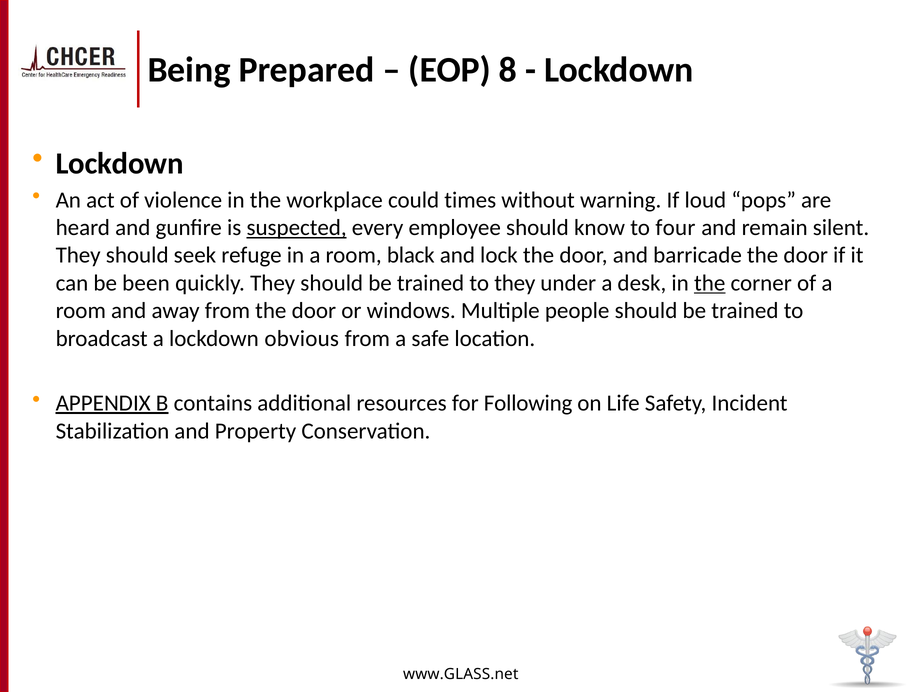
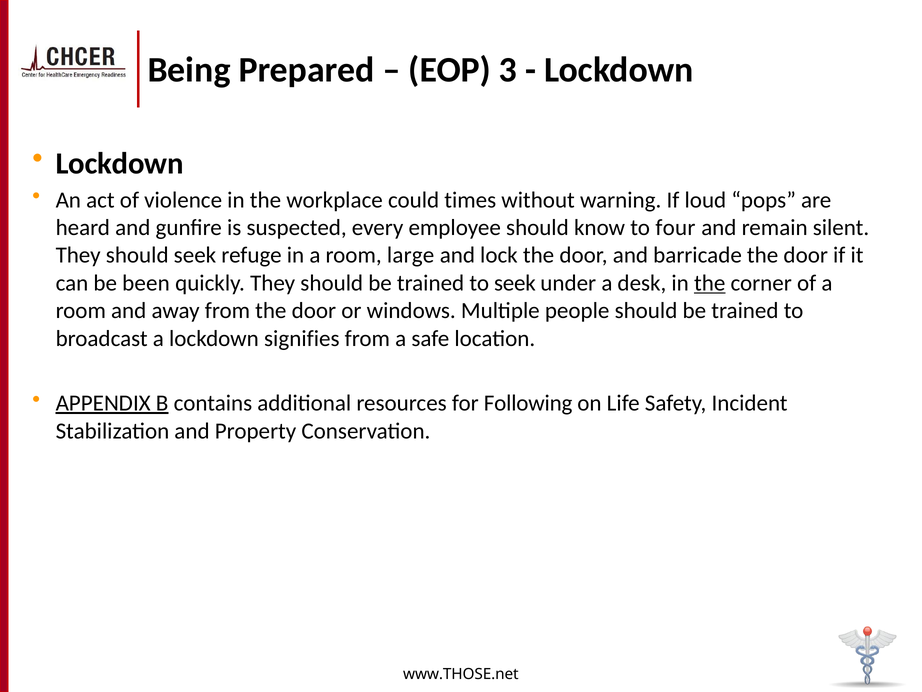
8: 8 -> 3 (508, 70)
suspected underline: present -> none (297, 228)
black: black -> large (411, 255)
to they: they -> seek (515, 283)
obvious: obvious -> signifies (302, 338)
www.GLASS.net: www.GLASS.net -> www.THOSE.net (461, 674)
